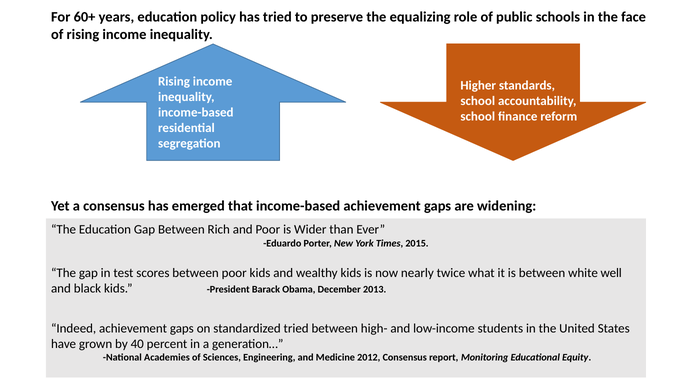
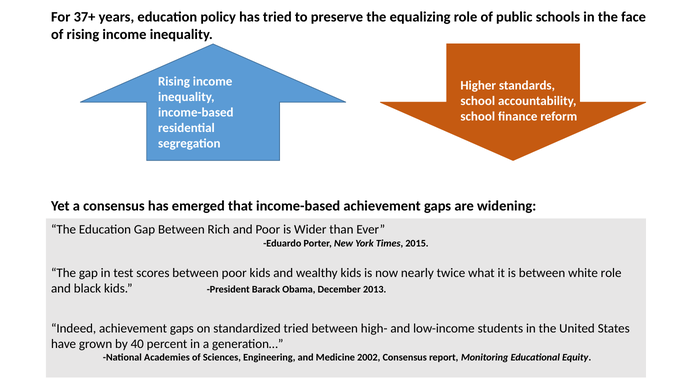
60+: 60+ -> 37+ (85, 17)
white well: well -> role (611, 273)
2012: 2012 -> 2002 (369, 358)
